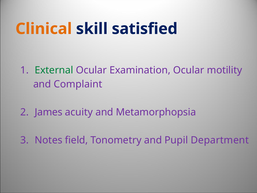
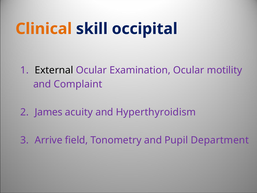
satisfied: satisfied -> occipital (145, 29)
External colour: green -> black (54, 70)
Metamorphopsia: Metamorphopsia -> Hyperthyroidism (156, 112)
Notes: Notes -> Arrive (49, 140)
